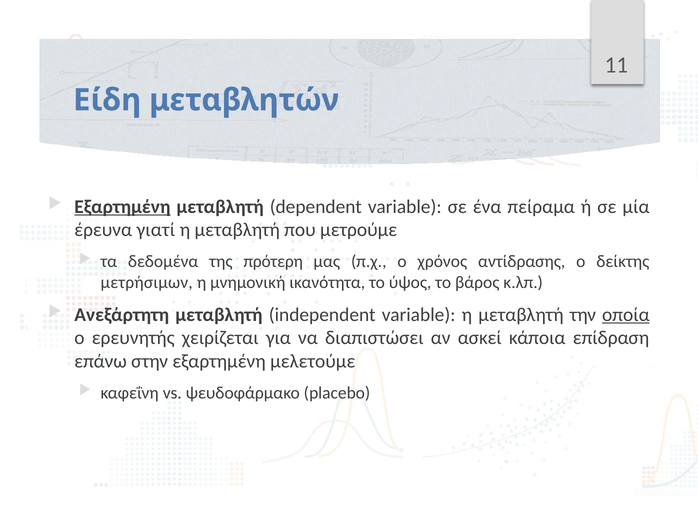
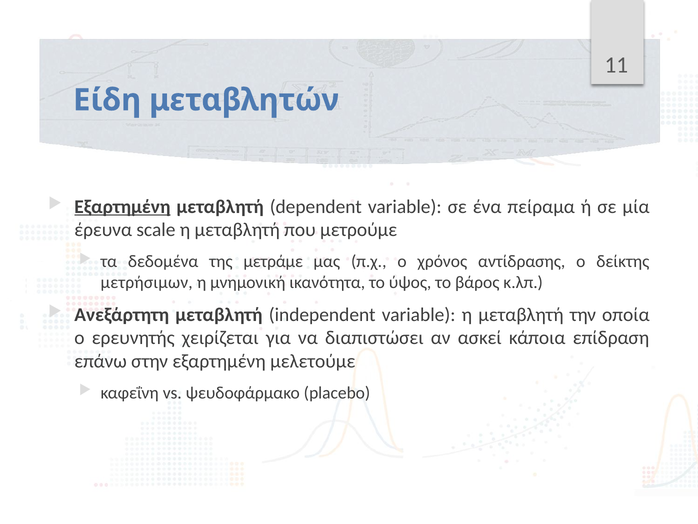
γιατί: γιατί -> scale (156, 230)
πρότερη: πρότερη -> μετράμε (273, 261)
οποία underline: present -> none (626, 314)
